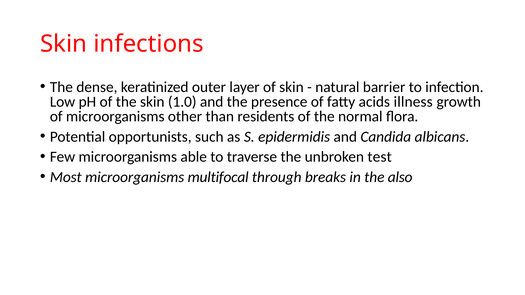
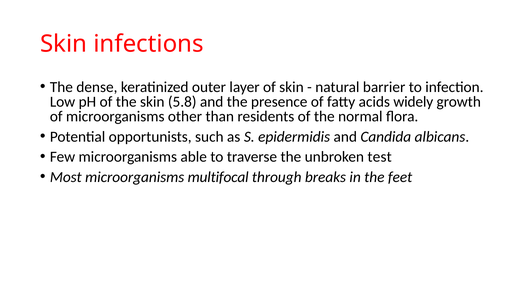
1.0: 1.0 -> 5.8 (182, 102)
illness: illness -> widely (413, 102)
also: also -> feet (400, 177)
